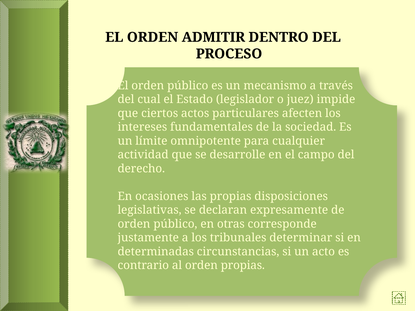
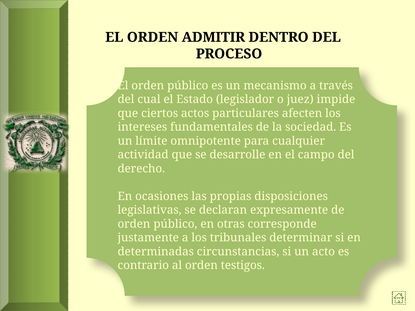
orden propias: propias -> testigos (243, 266)
